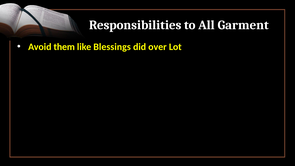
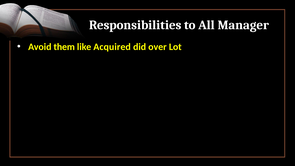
Garment: Garment -> Manager (243, 25)
Blessings: Blessings -> Acquired (112, 47)
